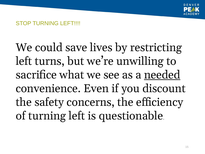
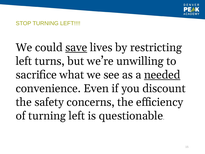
save underline: none -> present (76, 47)
